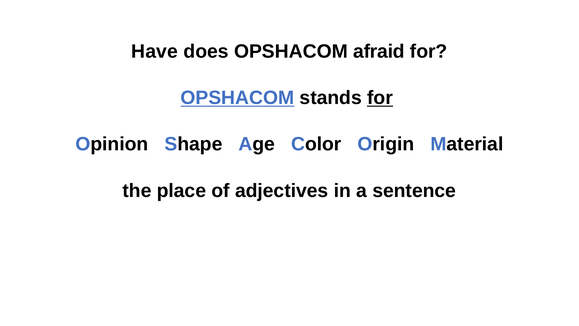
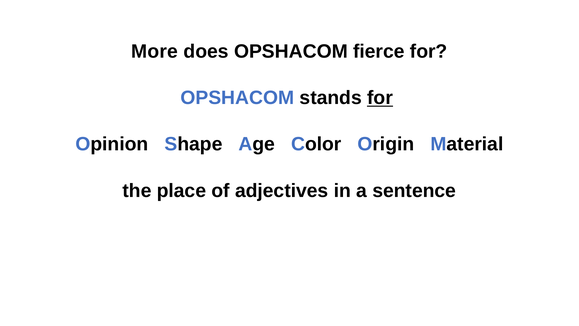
Have: Have -> More (155, 51)
afraid: afraid -> fierce (379, 51)
OPSHACOM underline: present -> none (237, 98)
